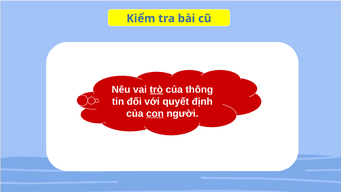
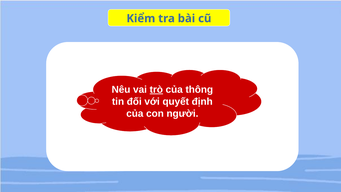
con underline: present -> none (155, 113)
